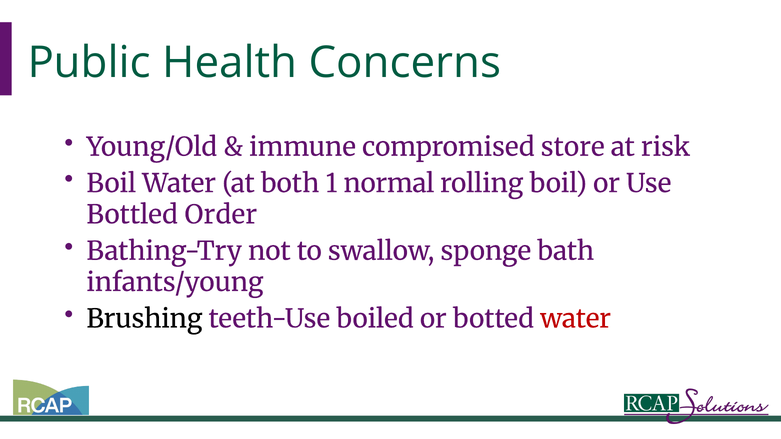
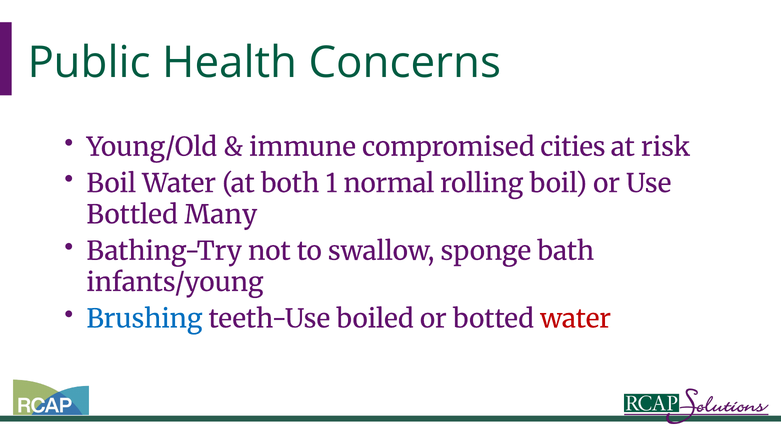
store: store -> cities (573, 147)
Order: Order -> Many (221, 215)
Brushing colour: black -> blue (144, 319)
